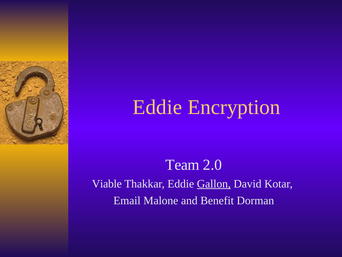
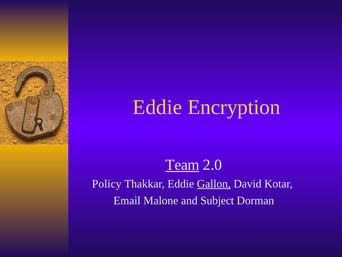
Team underline: none -> present (182, 165)
Viable: Viable -> Policy (107, 183)
Benefit: Benefit -> Subject (217, 200)
